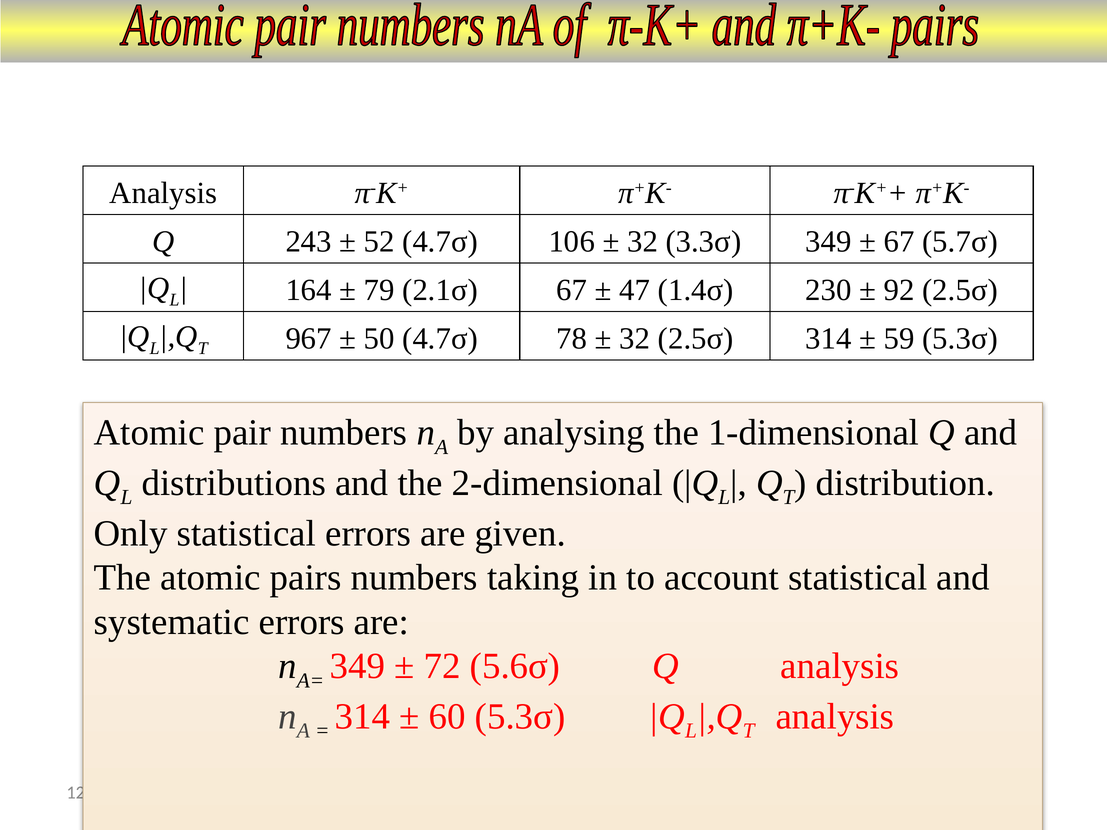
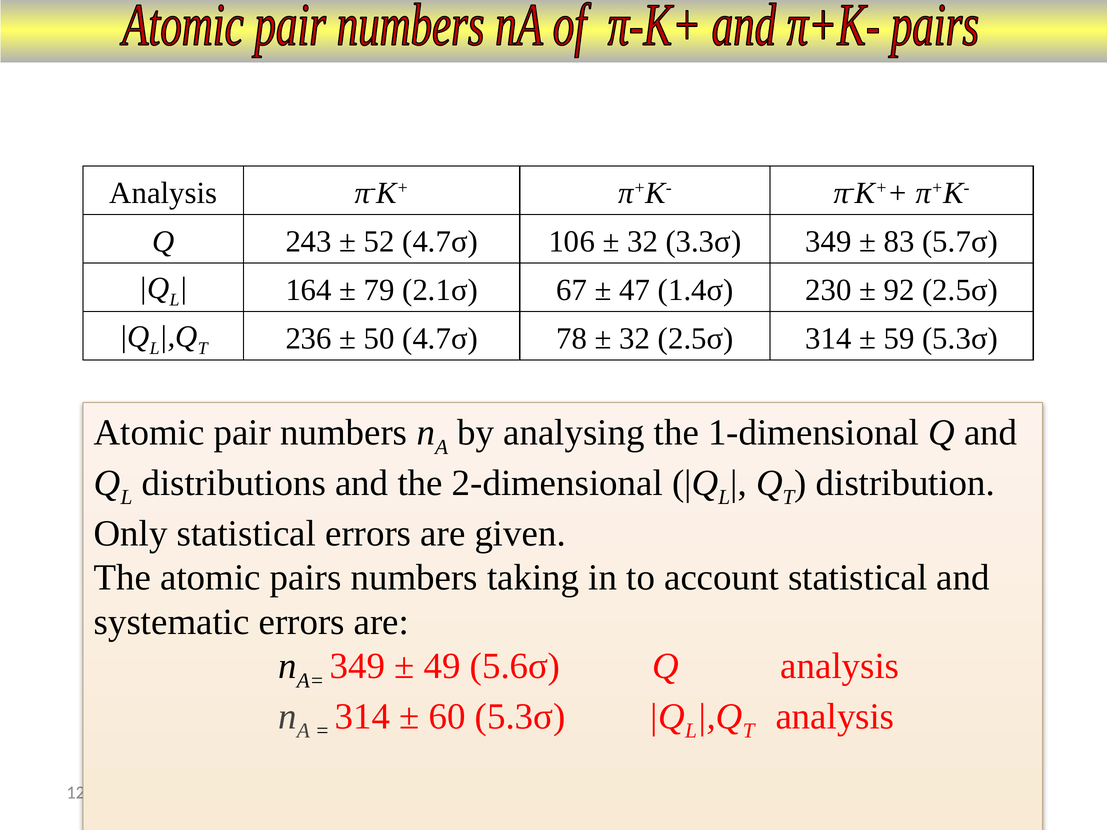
67: 67 -> 83 (899, 242)
967: 967 -> 236 (309, 339)
72: 72 -> 49 (442, 666)
